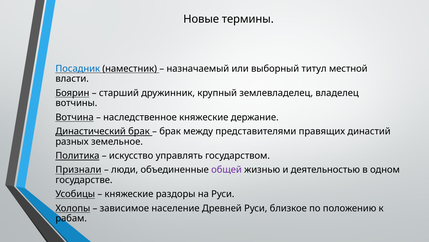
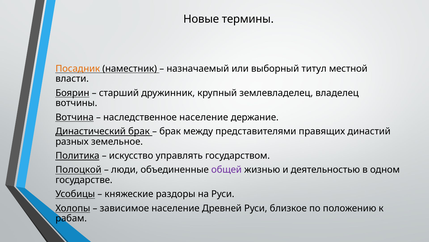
Посадник colour: blue -> orange (78, 68)
наследственное княжеские: княжеские -> население (204, 117)
Признали: Признали -> Полоцкой (78, 169)
